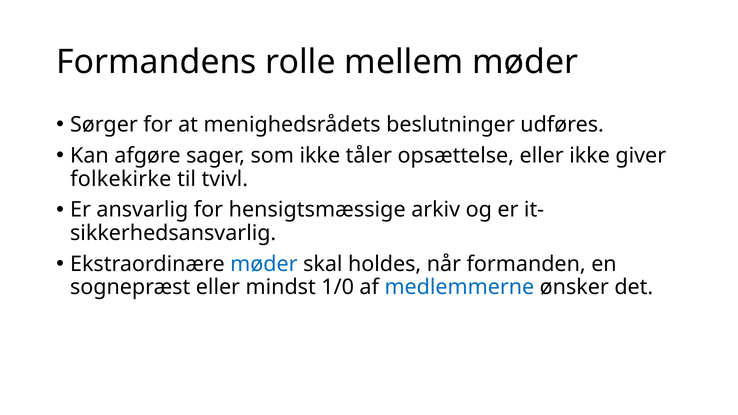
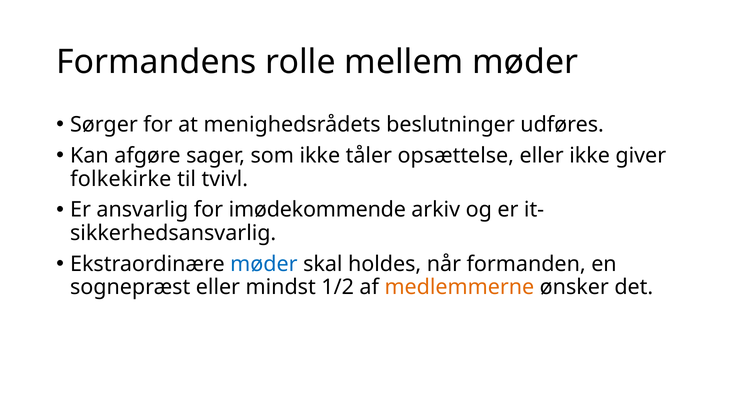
hensigtsmæssige: hensigtsmæssige -> imødekommende (317, 210)
1/0: 1/0 -> 1/2 (338, 287)
medlemmerne colour: blue -> orange (459, 287)
